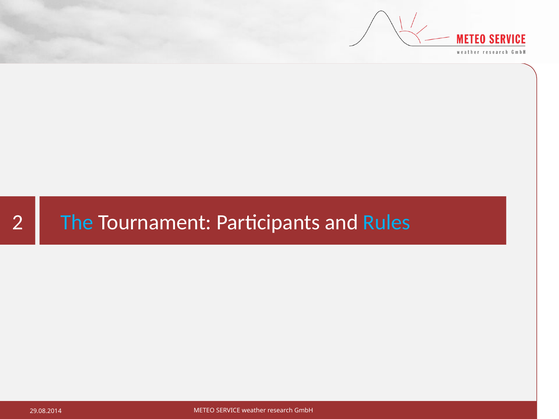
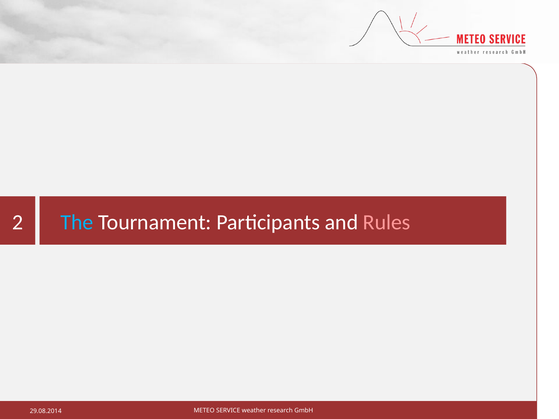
Rules colour: light blue -> pink (387, 223)
